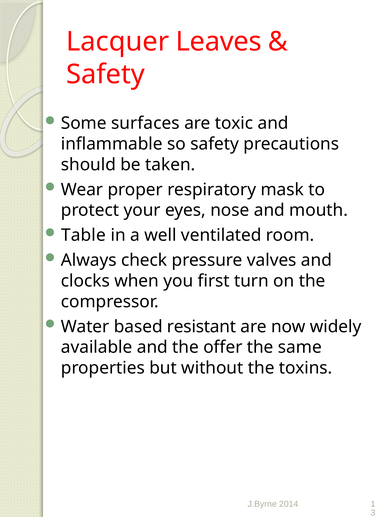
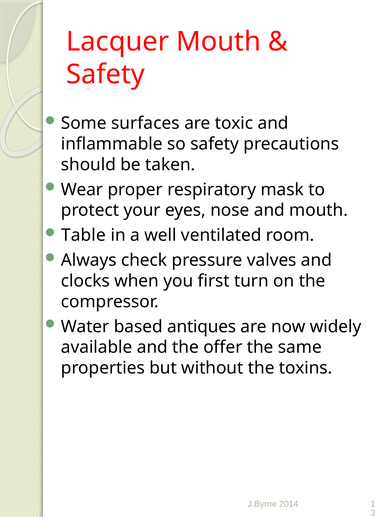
Lacquer Leaves: Leaves -> Mouth (219, 42)
resistant: resistant -> antiques (202, 327)
